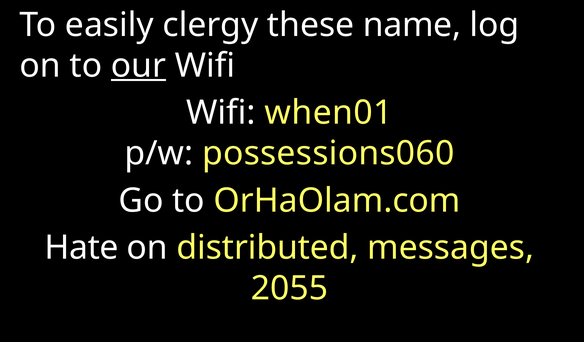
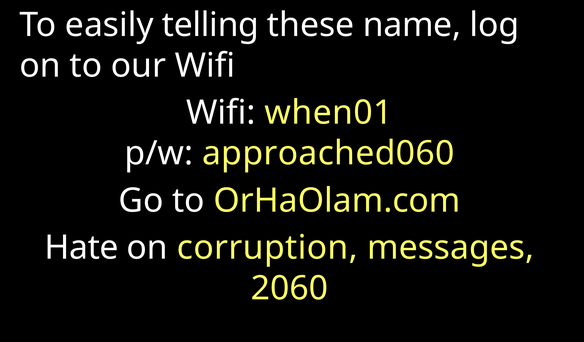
clergy: clergy -> telling (211, 25)
our underline: present -> none (138, 66)
possessions060: possessions060 -> approached060 (328, 153)
distributed: distributed -> corruption (267, 248)
2055: 2055 -> 2060 (290, 288)
